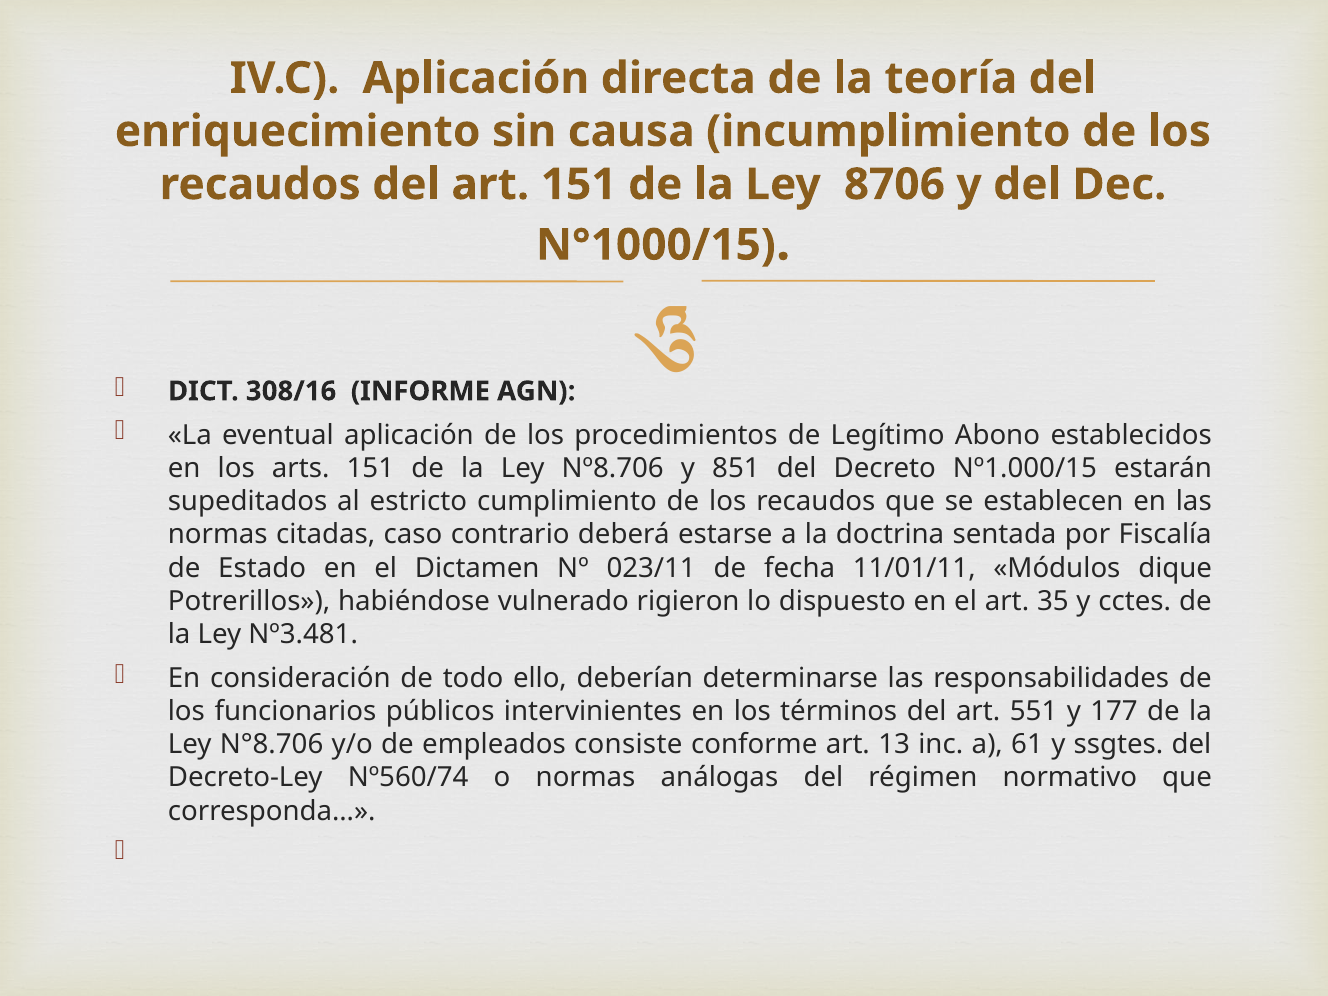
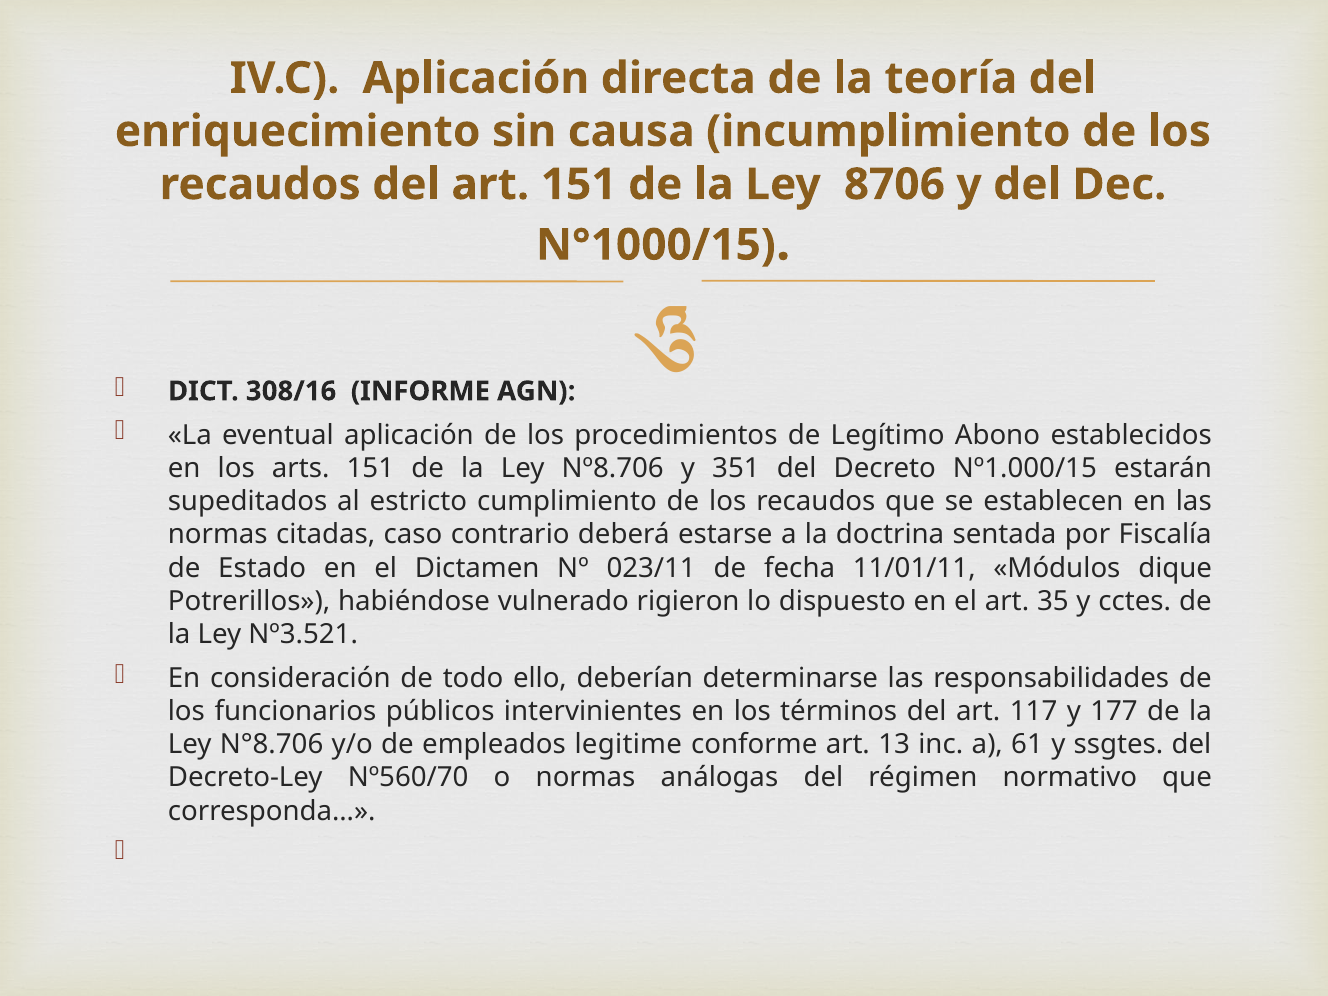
851: 851 -> 351 (736, 468)
Nº3.481: Nº3.481 -> Nº3.521 (303, 634)
551: 551 -> 117 (1034, 711)
consiste: consiste -> legitime (628, 745)
Nº560/74: Nº560/74 -> Nº560/70 (408, 778)
